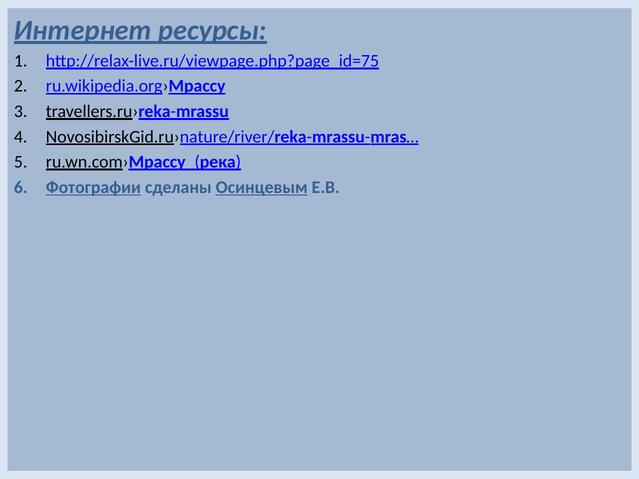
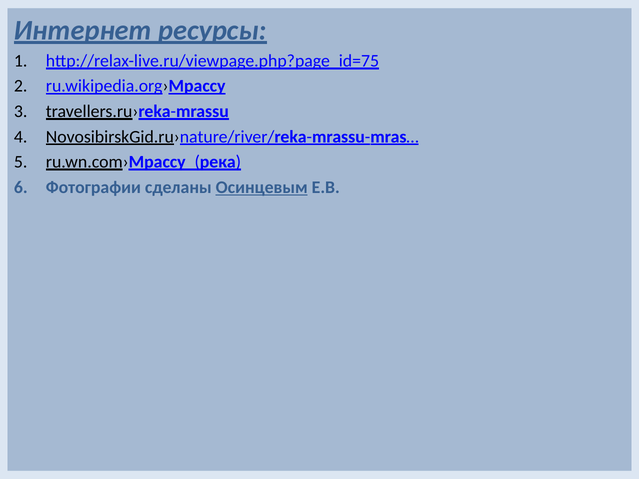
Фотографии underline: present -> none (93, 187)
